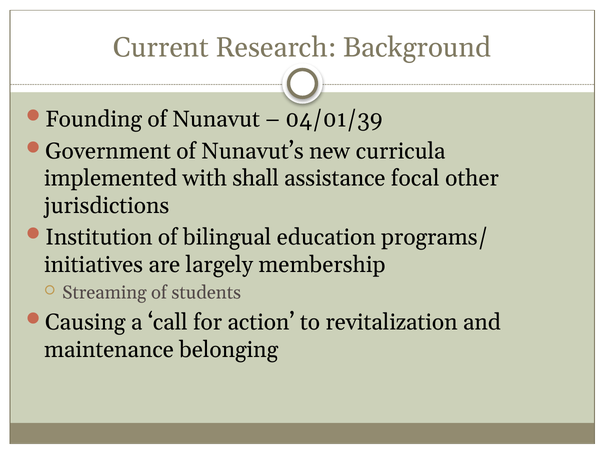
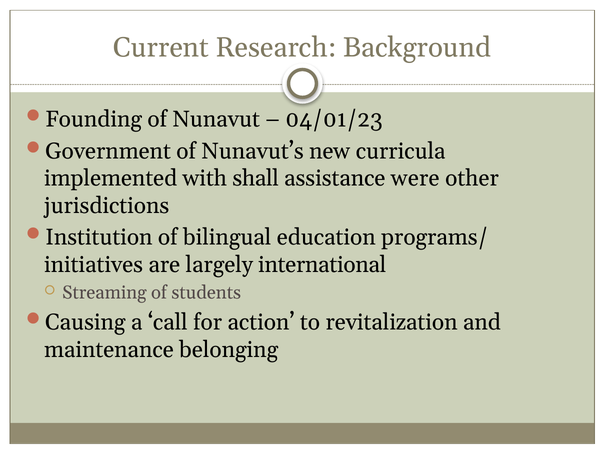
04/01/39: 04/01/39 -> 04/01/23 (334, 119)
focal: focal -> were (415, 178)
membership: membership -> international (322, 265)
